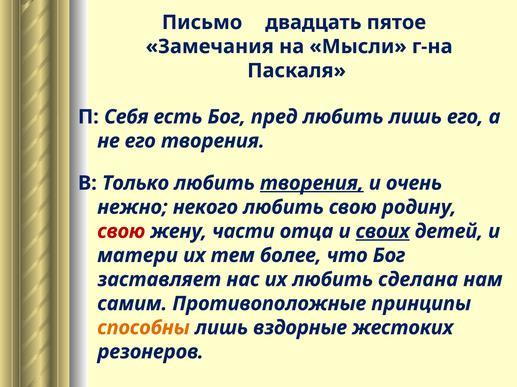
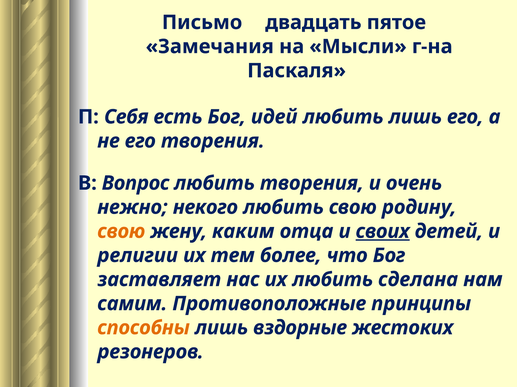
пред: пред -> идей (274, 117)
Только: Только -> Вопрос (136, 183)
творения underline: present -> none (312, 183)
свою colour: red -> orange (121, 232)
части: части -> каким (243, 232)
матери: матери -> религии (138, 256)
